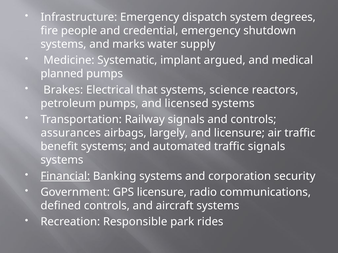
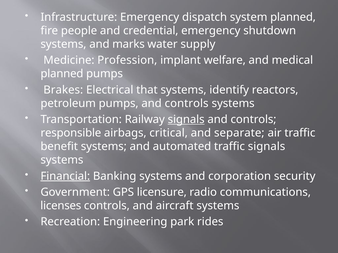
system degrees: degrees -> planned (293, 17)
Systematic: Systematic -> Profession (127, 60)
argued: argued -> welfare (225, 60)
science: science -> identify (229, 90)
pumps and licensed: licensed -> controls (187, 104)
signals underline: none -> present (186, 120)
assurances: assurances -> responsible (71, 133)
largely: largely -> critical (169, 133)
and licensure: licensure -> separate (239, 133)
defined: defined -> licenses (61, 206)
Responsible: Responsible -> Engineering (135, 222)
